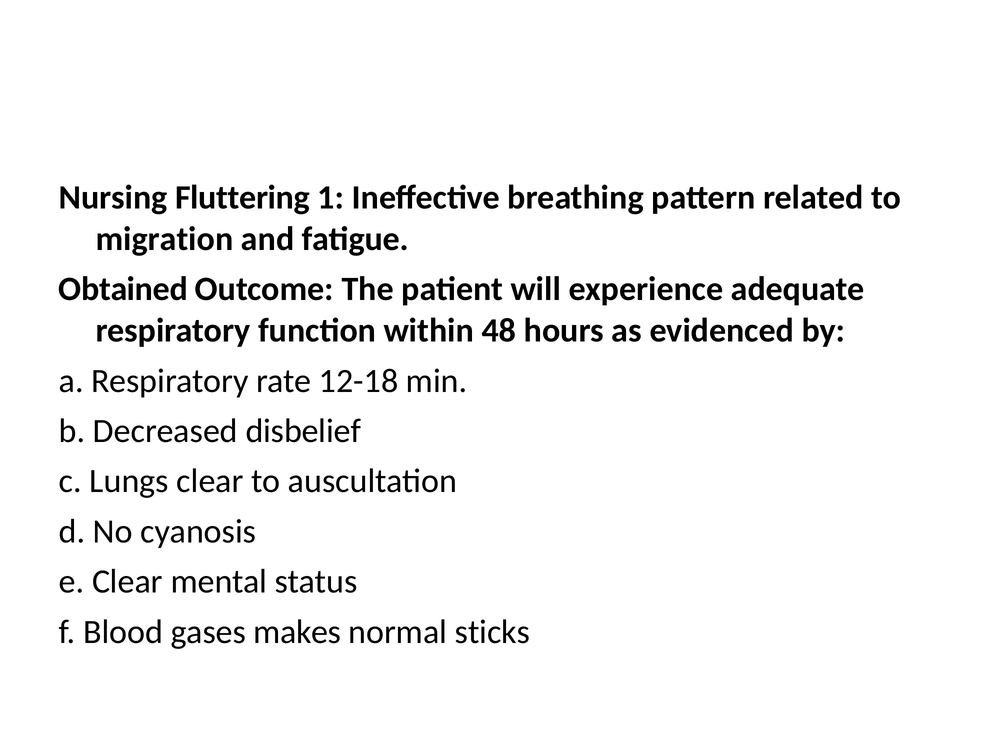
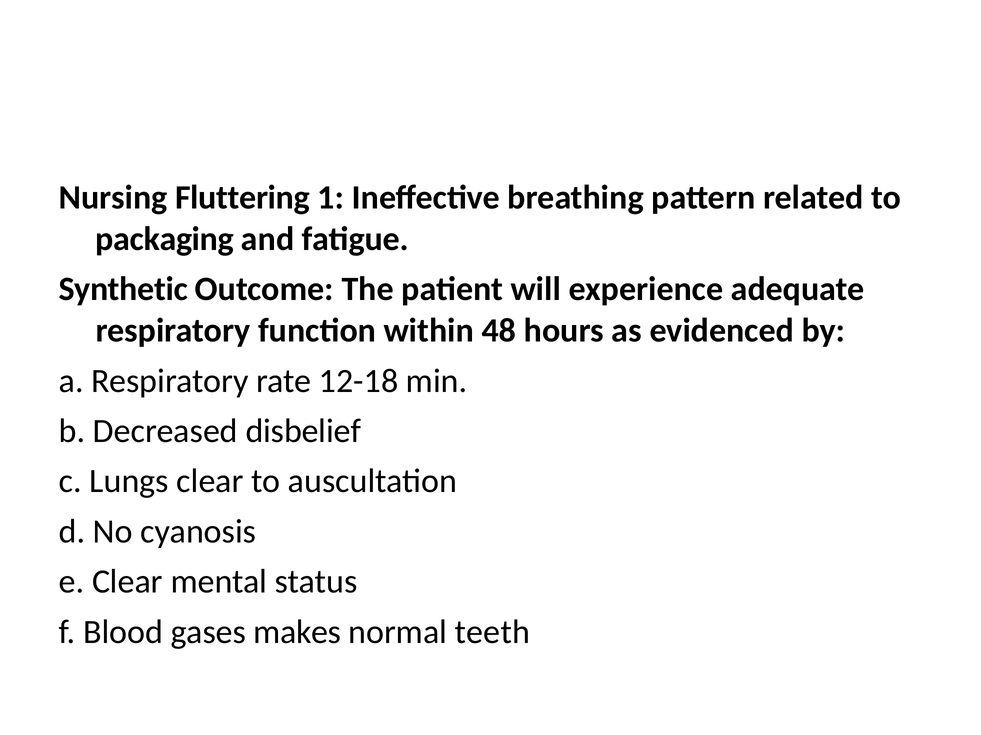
migration: migration -> packaging (165, 239)
Obtained: Obtained -> Synthetic (123, 289)
sticks: sticks -> teeth (492, 632)
